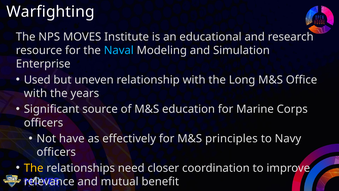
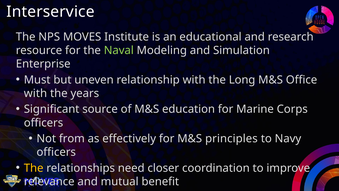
Warfighting: Warfighting -> Interservice (50, 12)
Naval colour: light blue -> light green (119, 50)
Used: Used -> Must (37, 80)
have: have -> from (72, 138)
